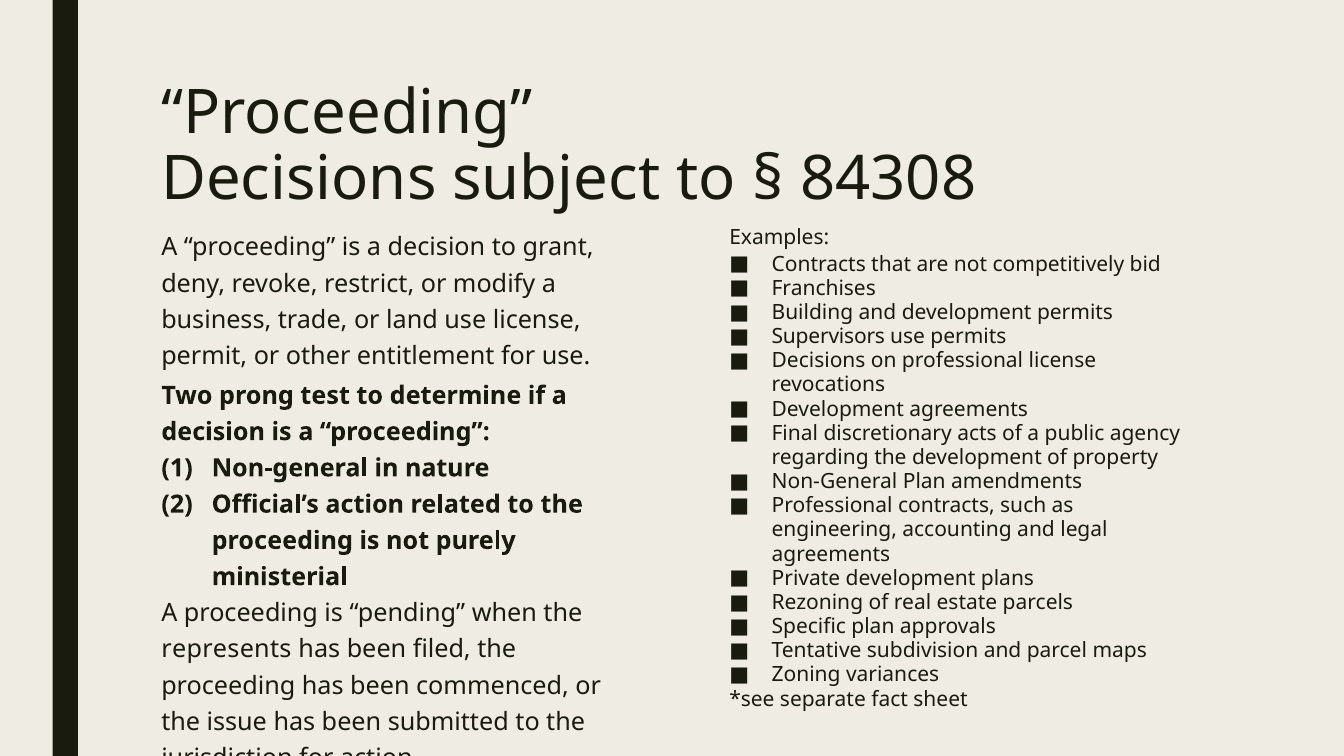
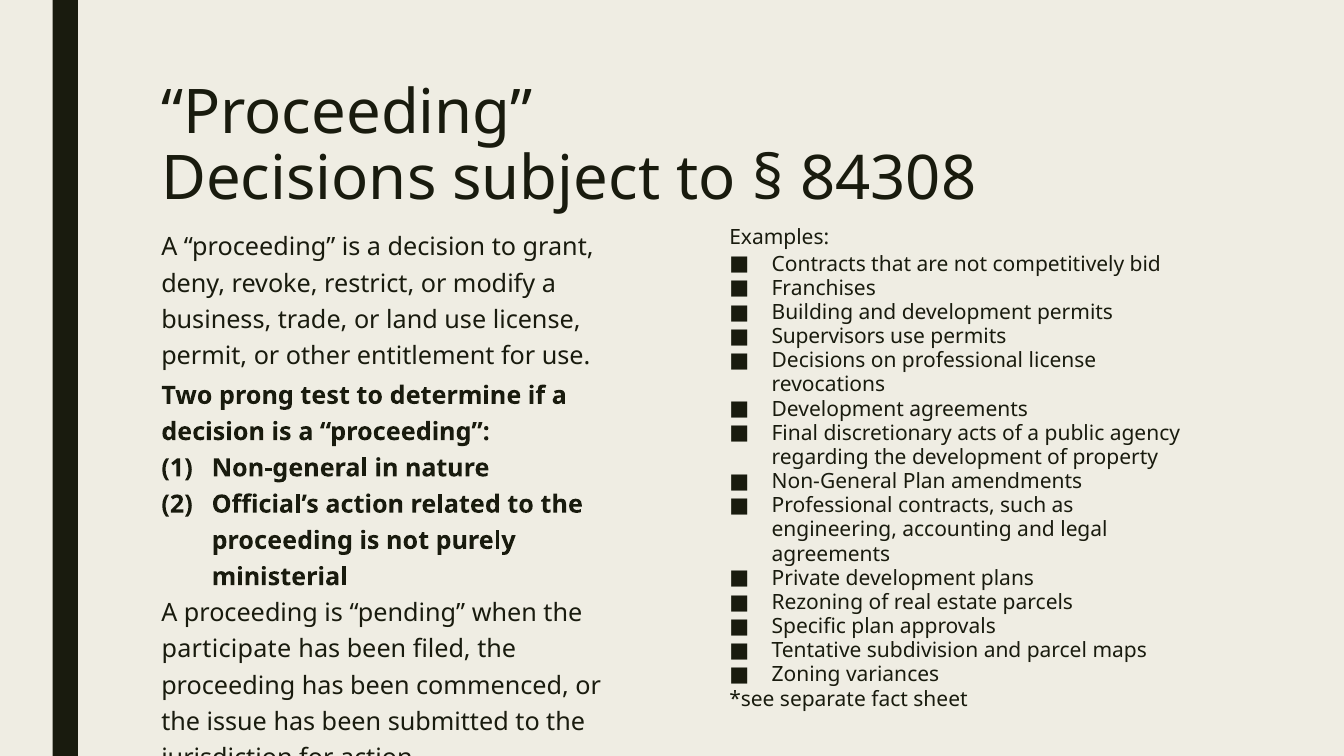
represents: represents -> participate (226, 649)
